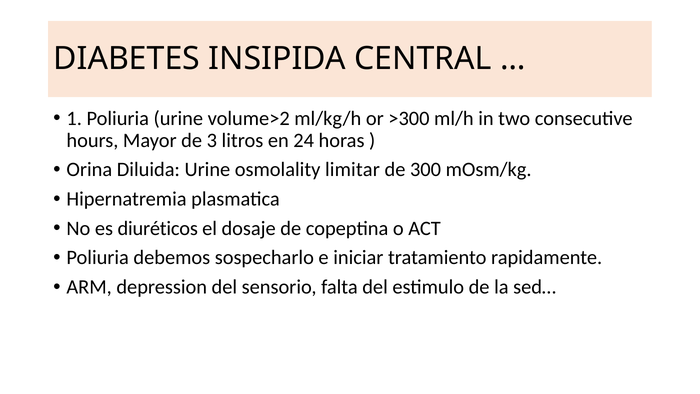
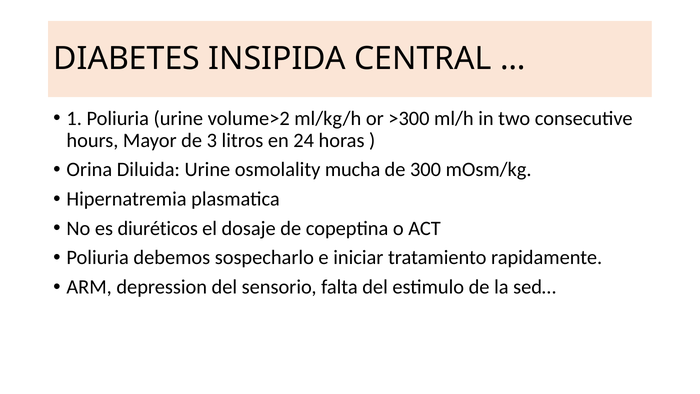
limitar: limitar -> mucha (353, 170)
